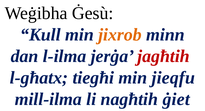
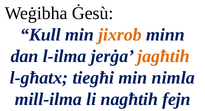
jagħtih colour: red -> orange (164, 56)
jieqfu: jieqfu -> nimla (173, 77)
ġiet: ġiet -> fejn (176, 99)
